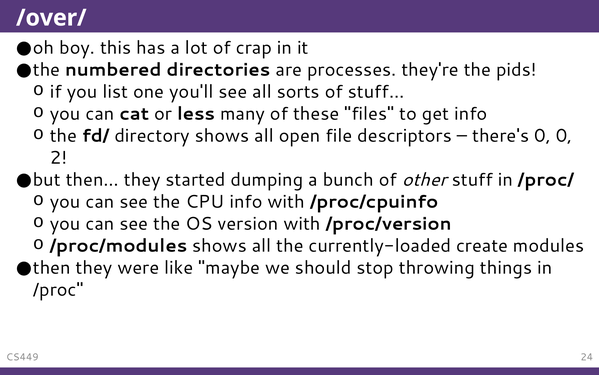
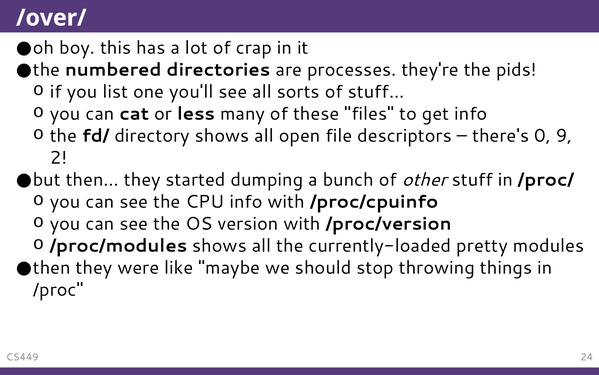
0 0: 0 -> 9 (564, 136)
create: create -> pretty (482, 245)
